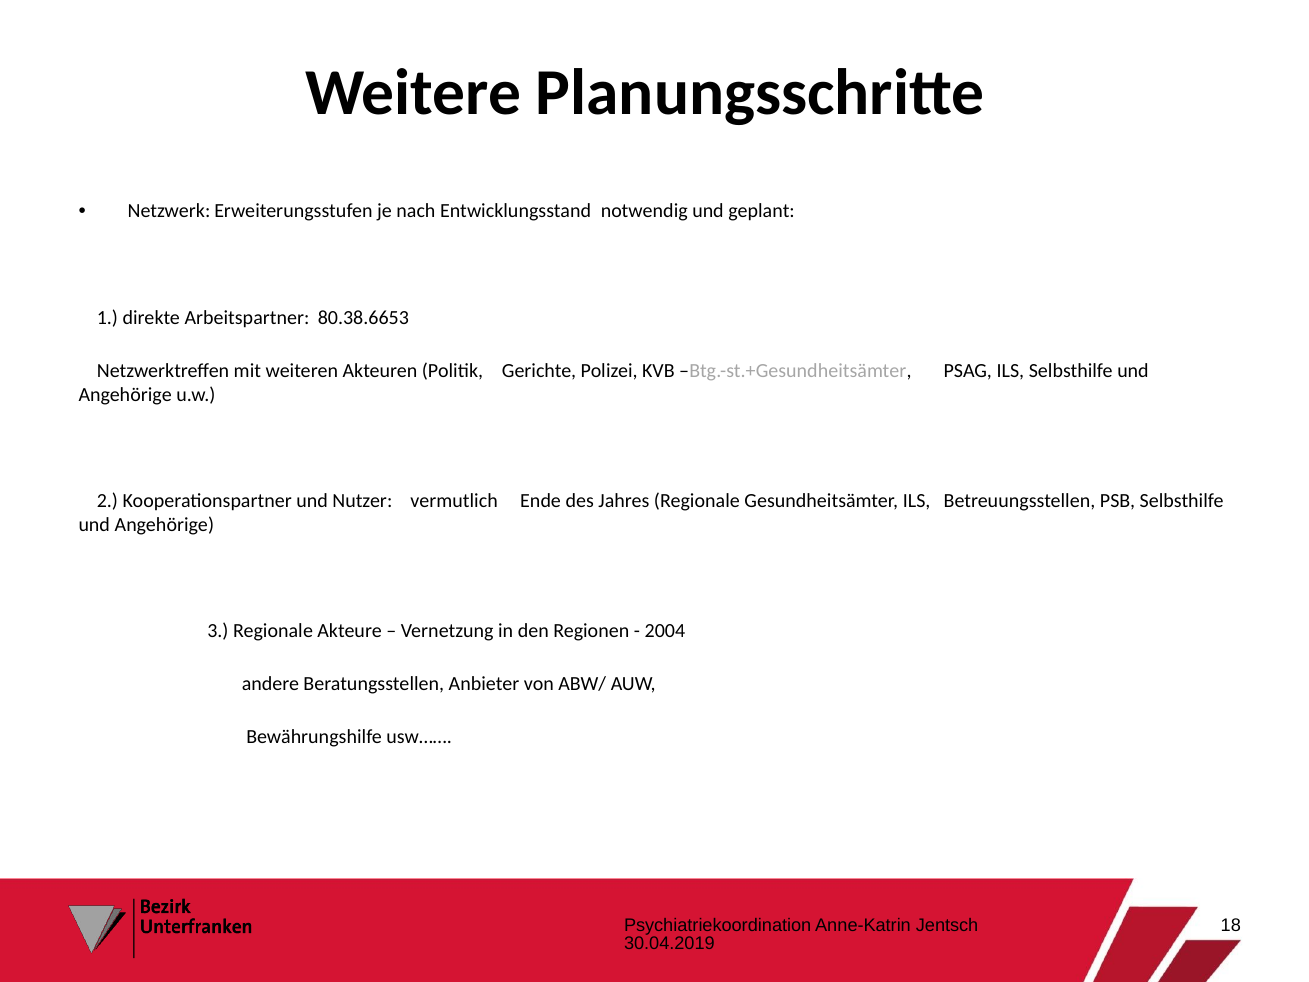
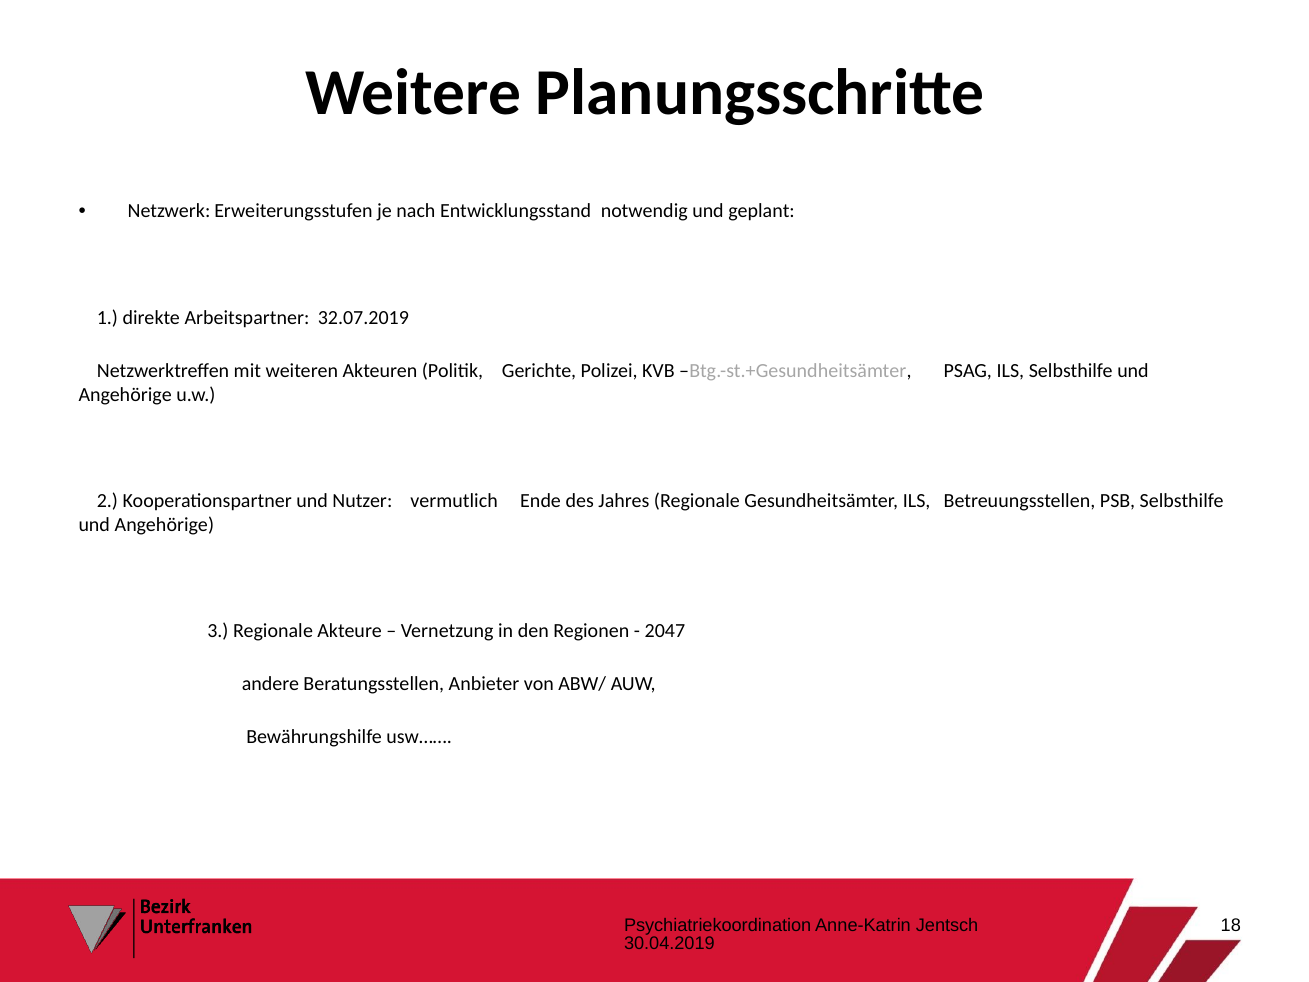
80.38.6653: 80.38.6653 -> 32.07.2019 (363, 317)
2004: 2004 -> 2047 (665, 631)
